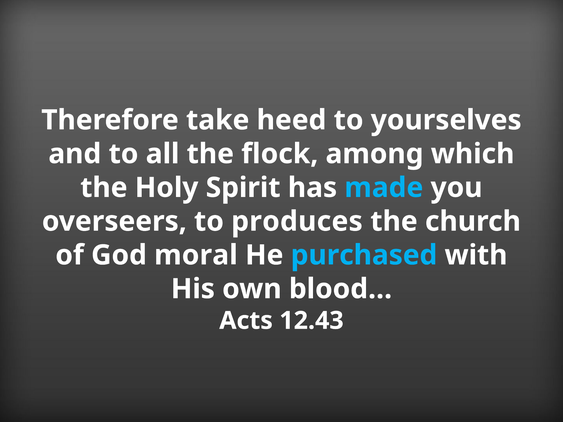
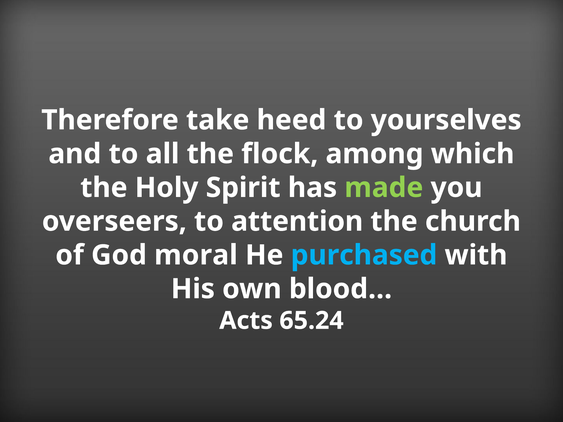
made colour: light blue -> light green (384, 188)
produces: produces -> attention (297, 222)
12.43: 12.43 -> 65.24 (312, 321)
